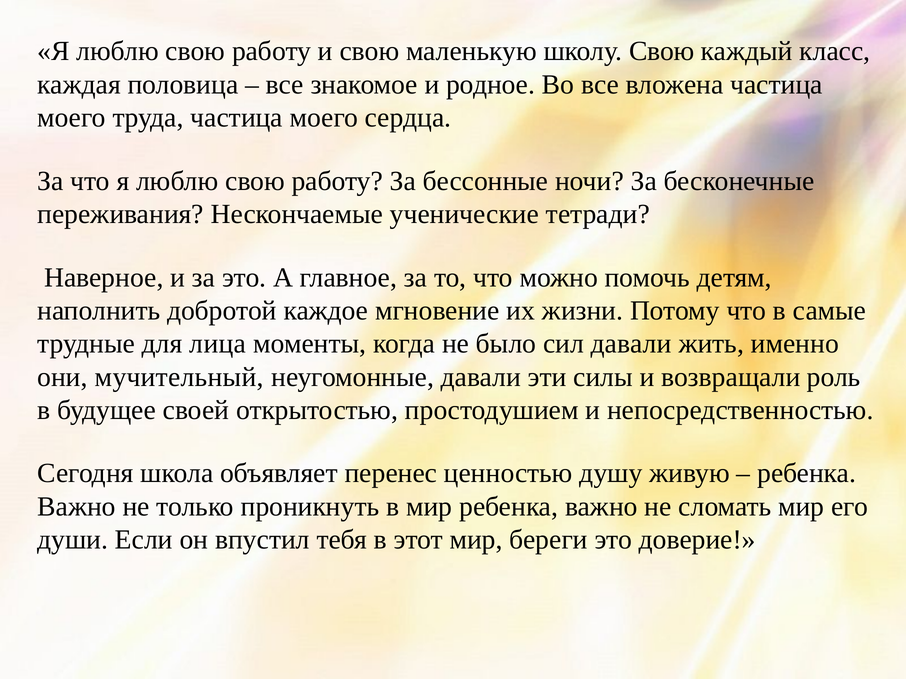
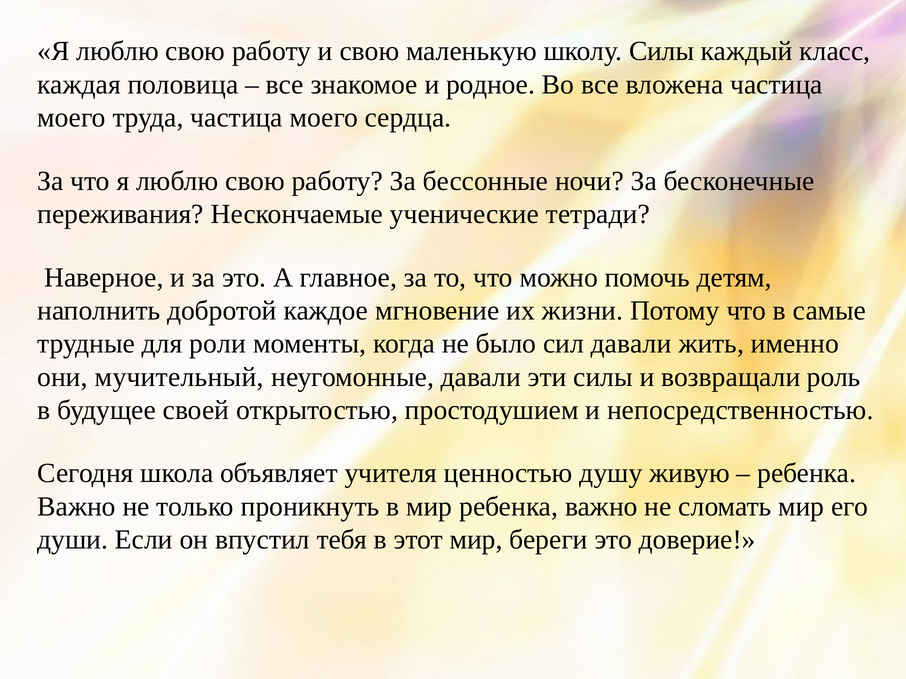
школу Свою: Свою -> Силы (662, 51)
лица: лица -> роли (218, 344)
перенес: перенес -> учителя (391, 474)
